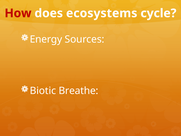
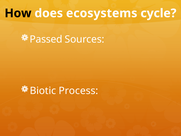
How colour: red -> black (18, 13)
Energy: Energy -> Passed (46, 39)
Breathe: Breathe -> Process (78, 91)
